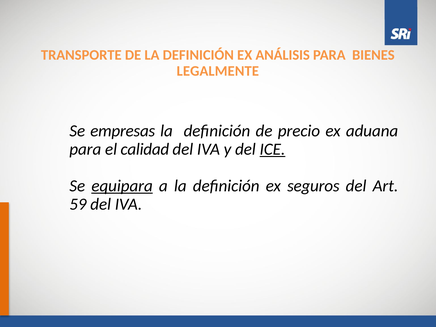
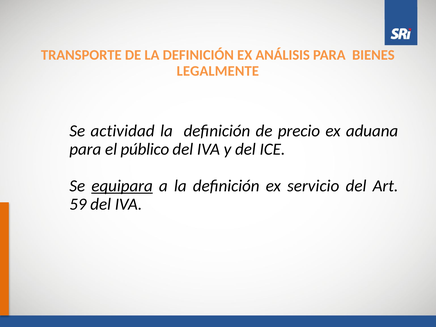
empresas: empresas -> actividad (123, 131)
calidad: calidad -> público (145, 149)
ICE underline: present -> none (272, 149)
seguros: seguros -> servicio (313, 186)
